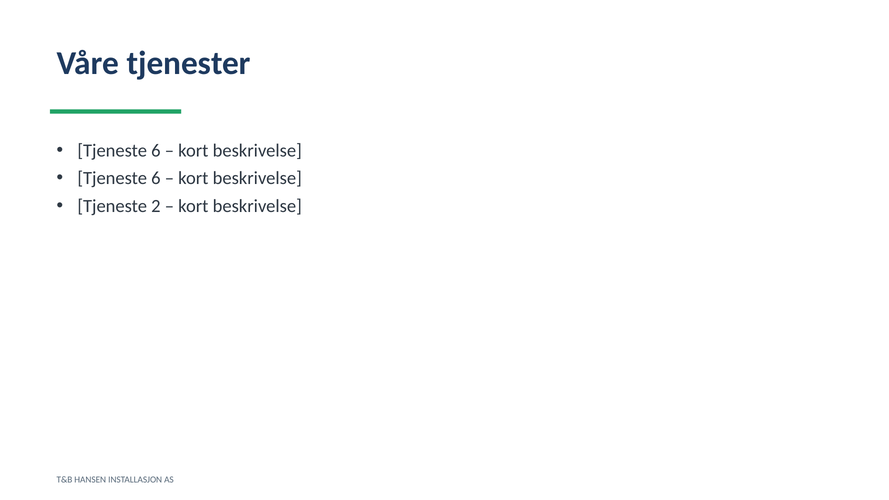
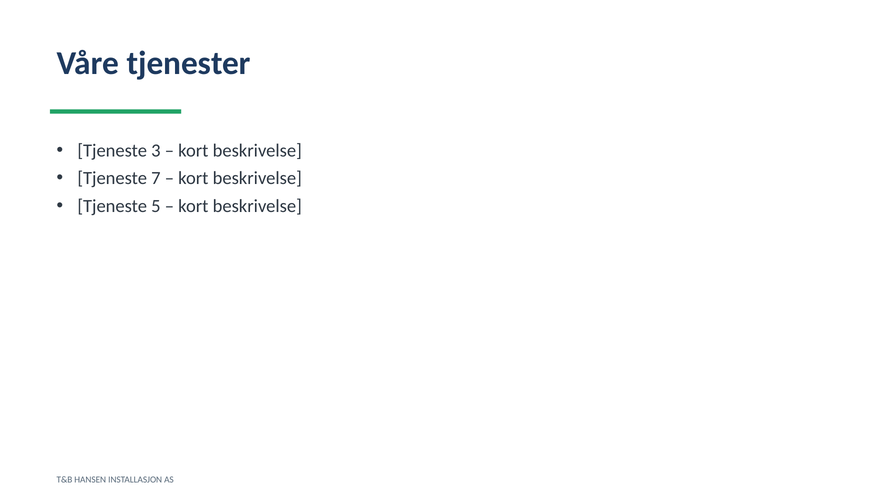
6: 6 -> 3 (156, 151)
6: 6 -> 7 (156, 178)
2: 2 -> 5 (156, 206)
